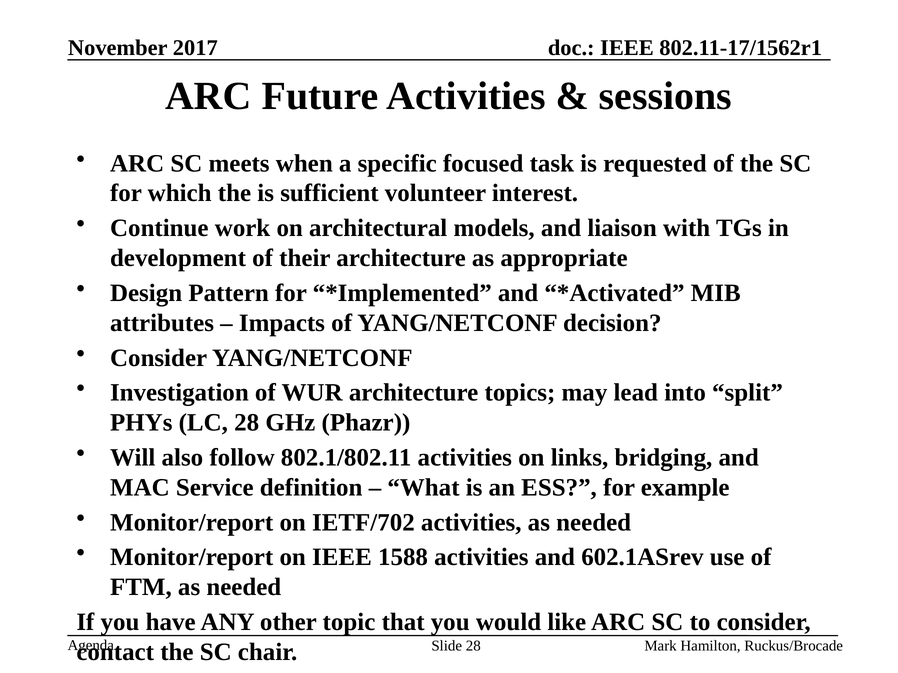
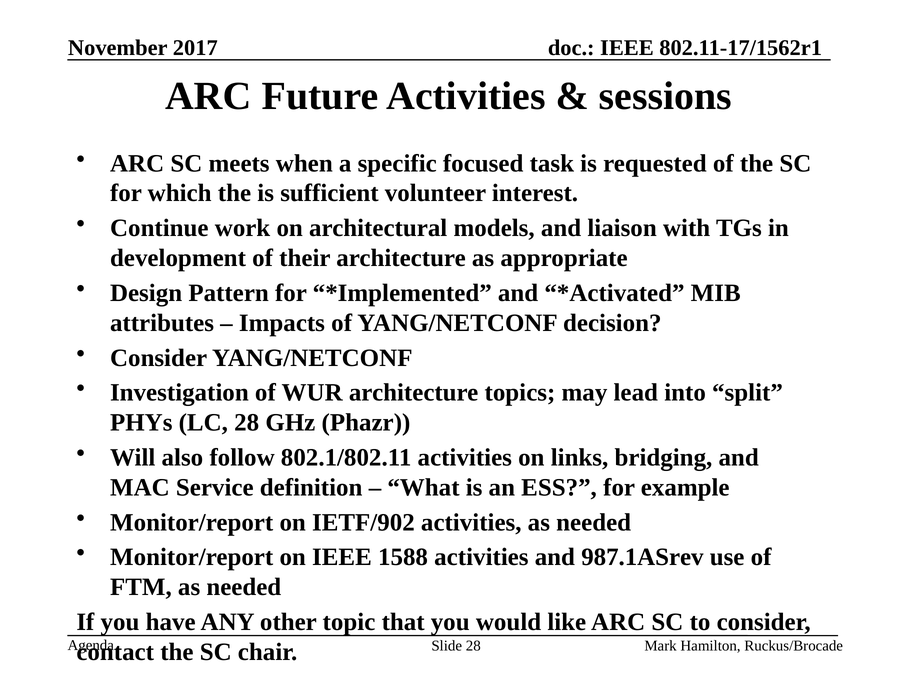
IETF/702: IETF/702 -> IETF/902 (363, 523)
602.1ASrev: 602.1ASrev -> 987.1ASrev (642, 558)
